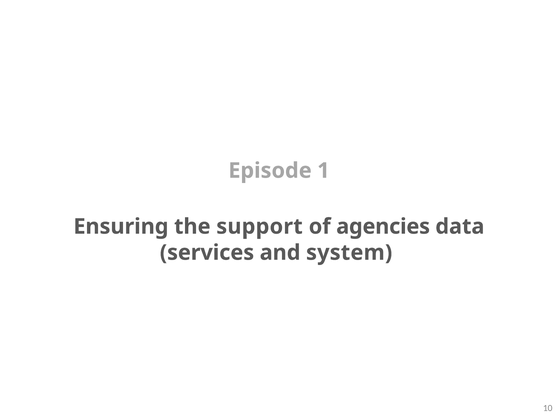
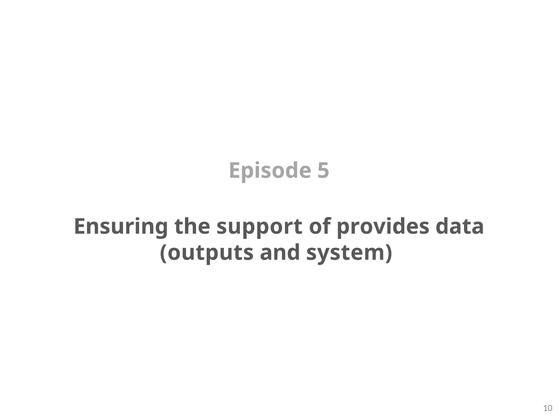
1: 1 -> 5 (323, 170)
agencies: agencies -> provides (383, 226)
services: services -> outputs (207, 252)
